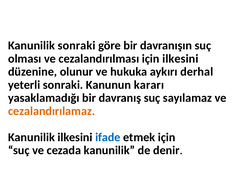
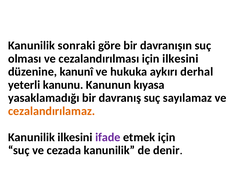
olunur: olunur -> kanunî (76, 72)
yeterli sonraki: sonraki -> kanunu (63, 85)
kararı: kararı -> kıyasa (149, 85)
ifade colour: blue -> purple (108, 137)
